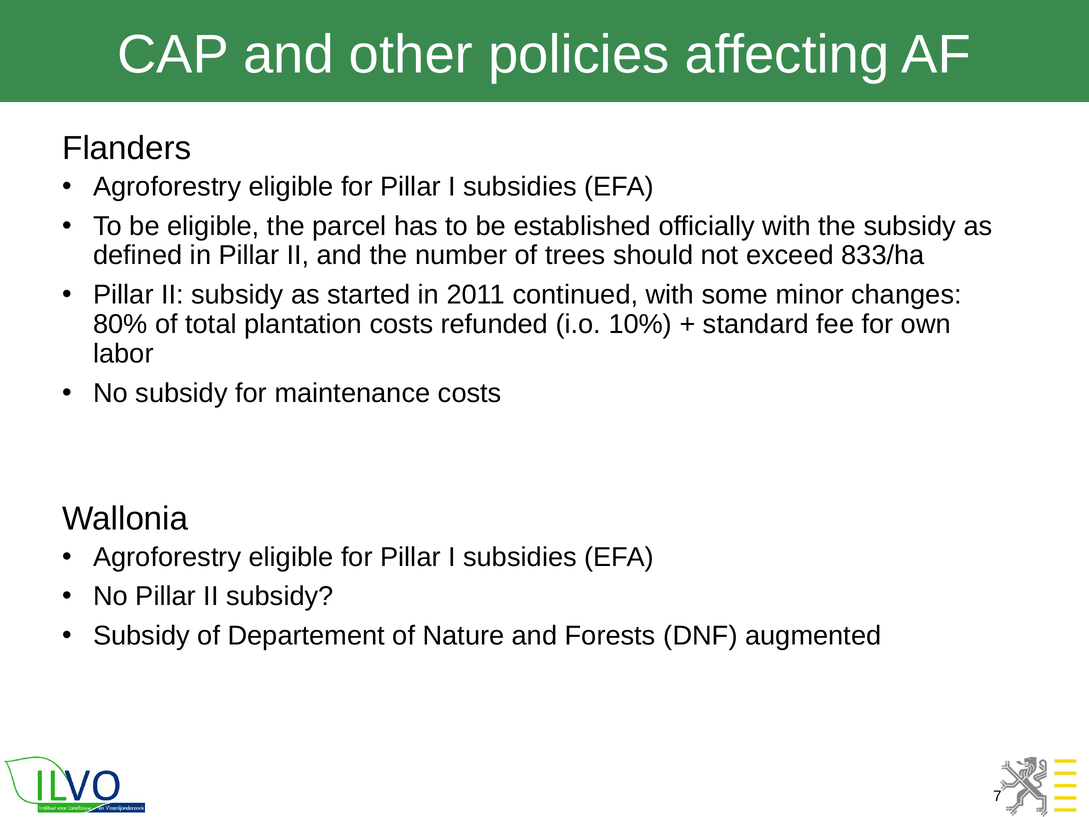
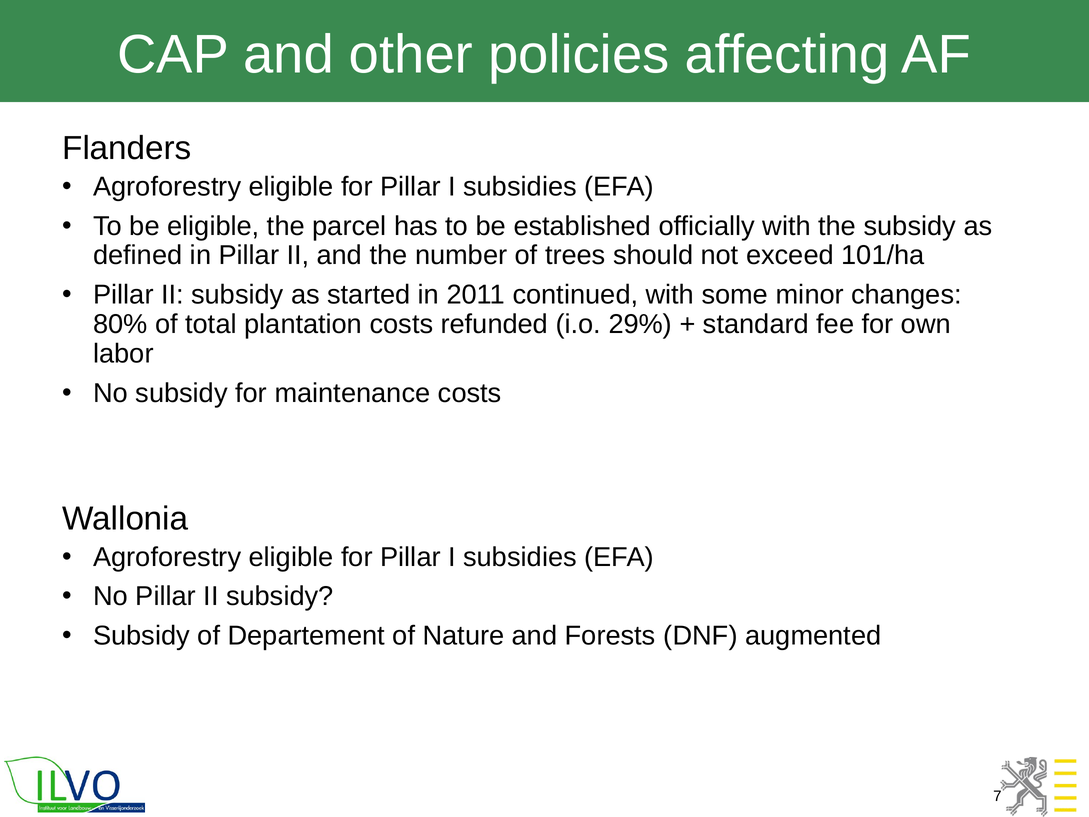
833/ha: 833/ha -> 101/ha (883, 255)
10%: 10% -> 29% (640, 324)
